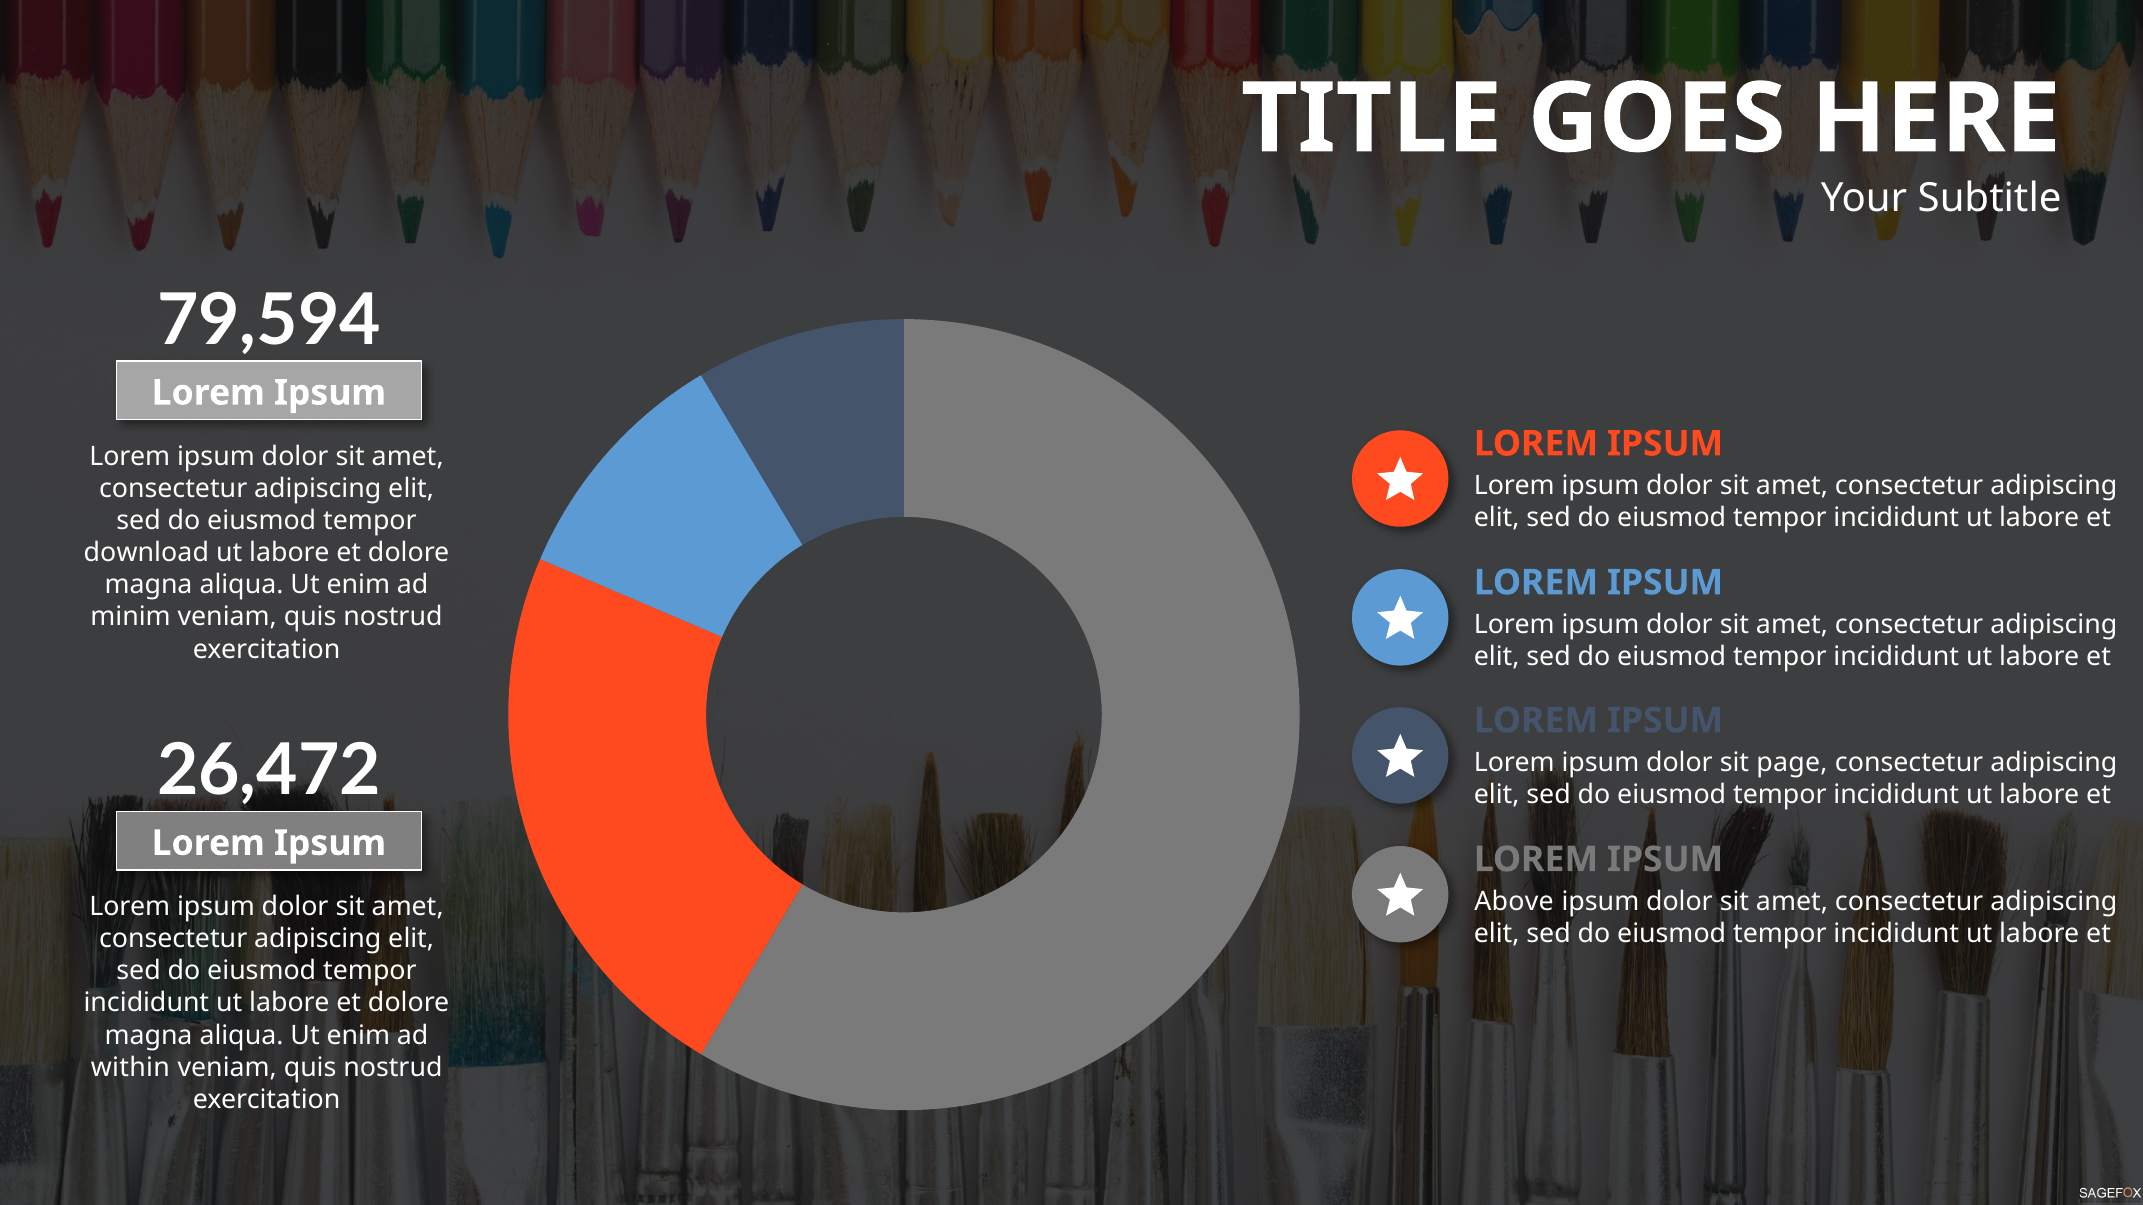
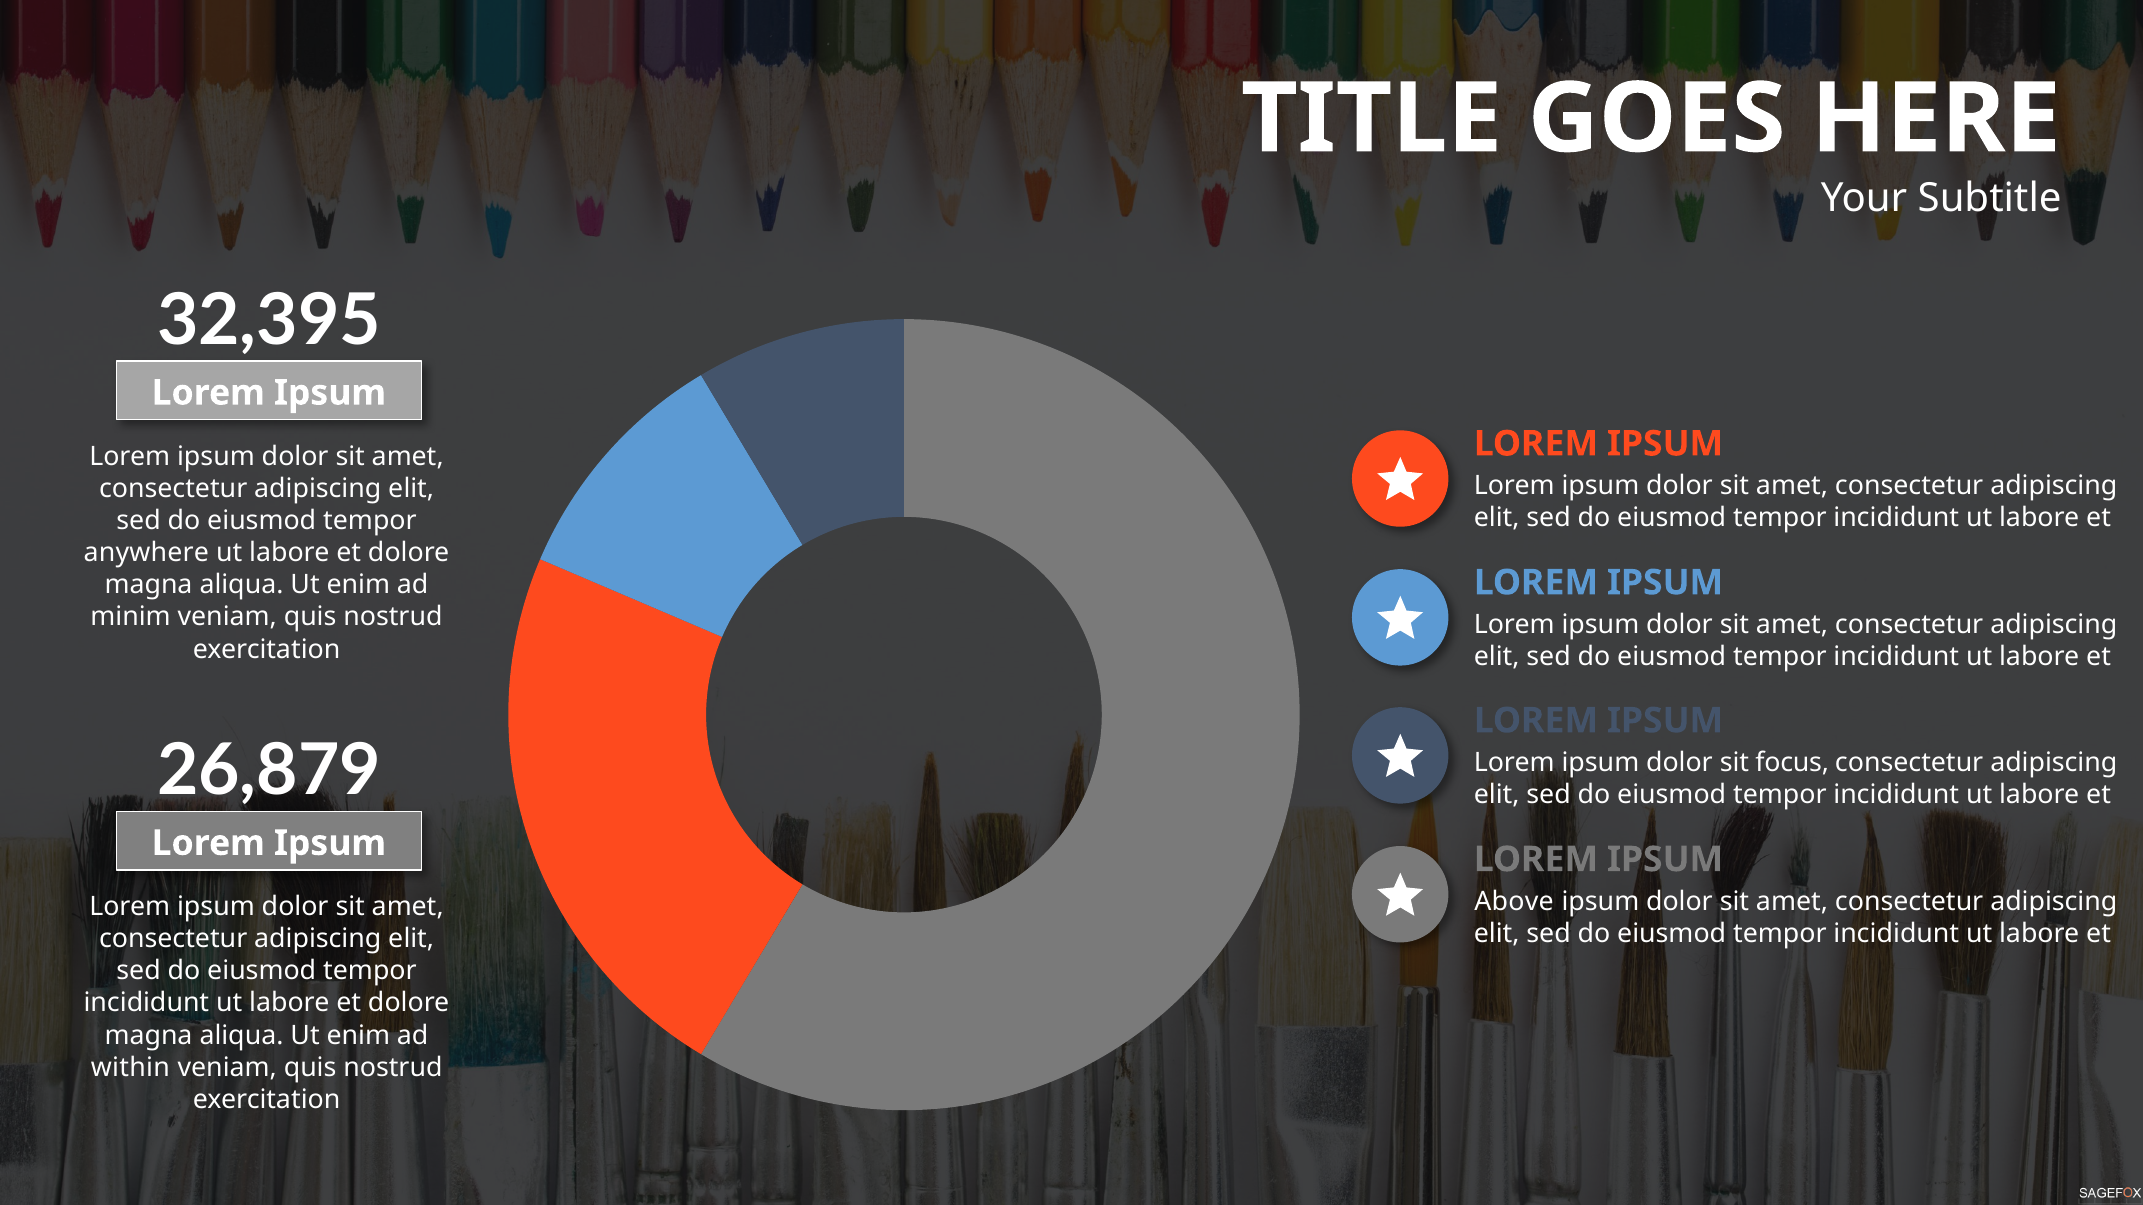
79,594: 79,594 -> 32,395 (269, 321)
download: download -> anywhere (146, 553)
26,472: 26,472 -> 26,879 (269, 771)
page: page -> focus (1792, 763)
